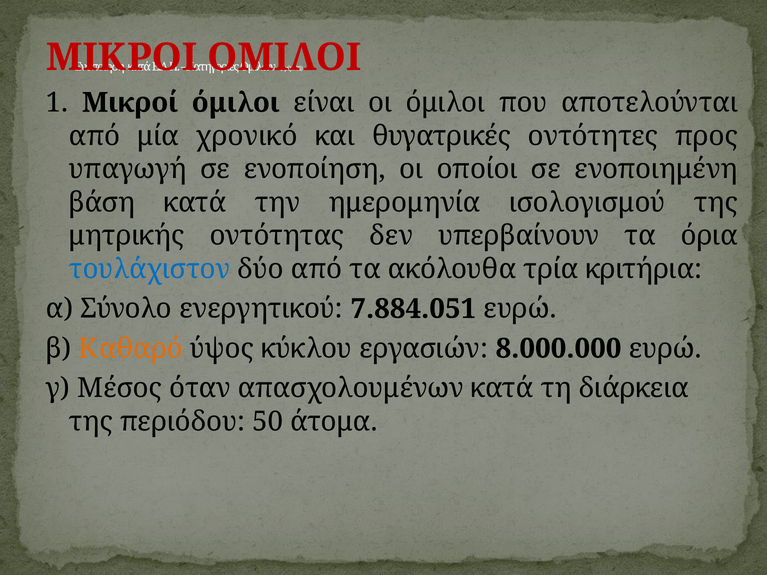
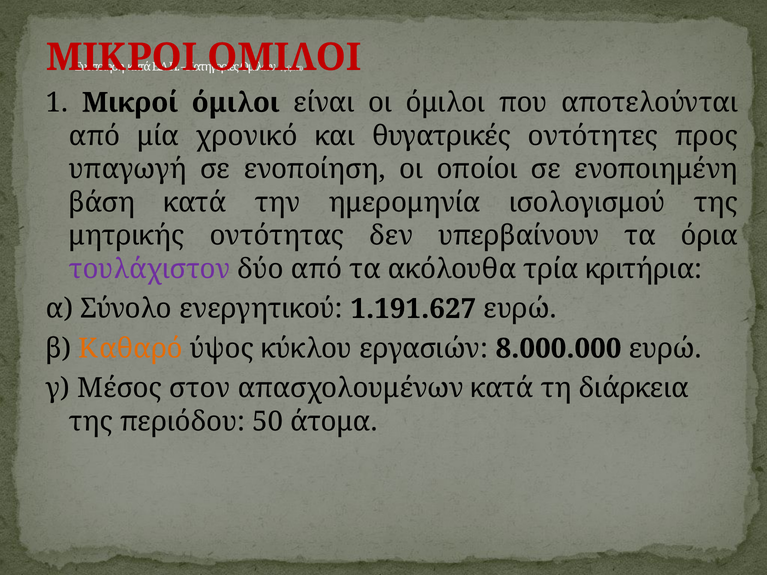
τουλάχιστον colour: blue -> purple (150, 269)
7.884.051: 7.884.051 -> 1.191.627 (413, 309)
όταν: όταν -> στον (200, 388)
